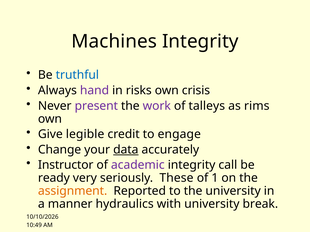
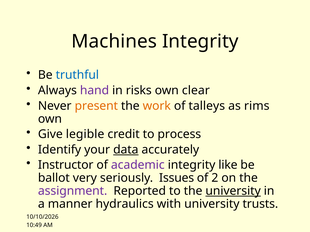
crisis: crisis -> clear (196, 91)
present colour: purple -> orange (96, 106)
work colour: purple -> orange (157, 106)
engage: engage -> process (179, 134)
Change: Change -> Identify (60, 150)
call: call -> like (228, 165)
ready: ready -> ballot (54, 178)
These: These -> Issues (177, 178)
1: 1 -> 2 (215, 178)
assignment colour: orange -> purple (73, 191)
university underline: none -> present (233, 191)
break: break -> trusts (260, 204)
